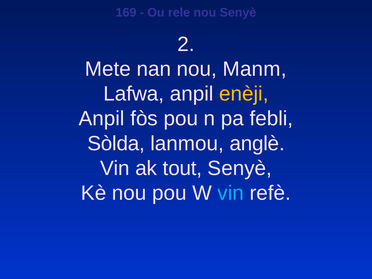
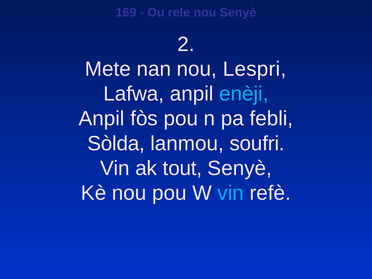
Manm: Manm -> Lespri (255, 69)
enèji colour: yellow -> light blue (244, 94)
anglè: anglè -> soufri (257, 143)
